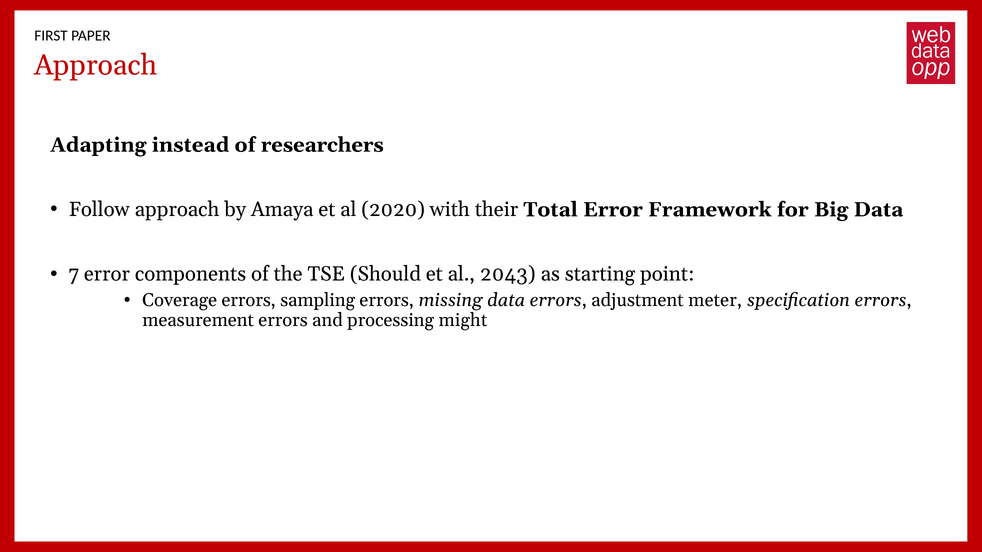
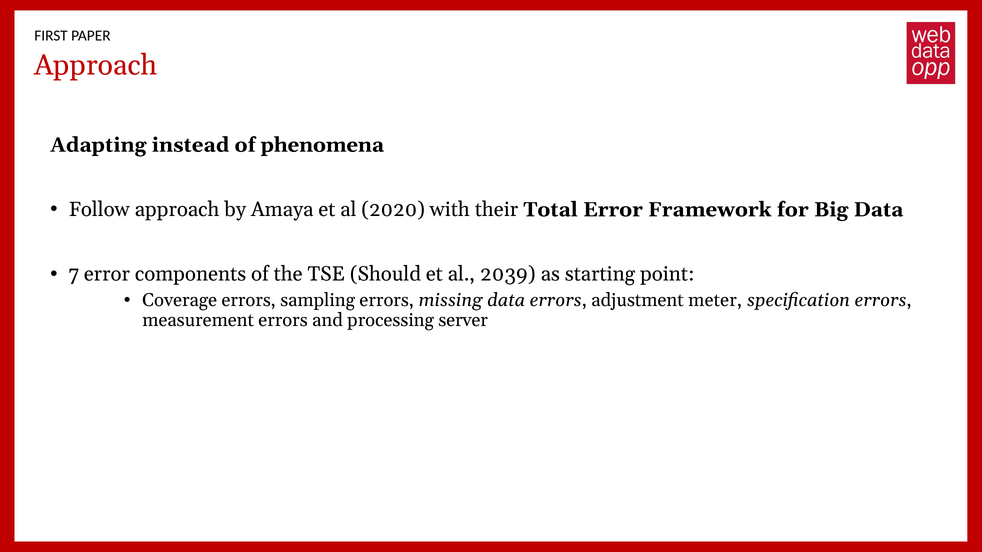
researchers: researchers -> phenomena (322, 145)
2043: 2043 -> 2039 (508, 274)
might: might -> server (463, 320)
